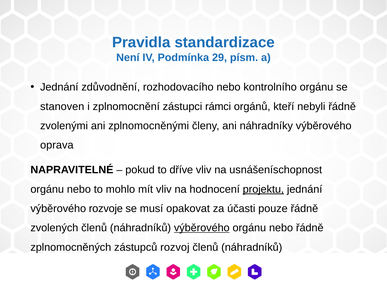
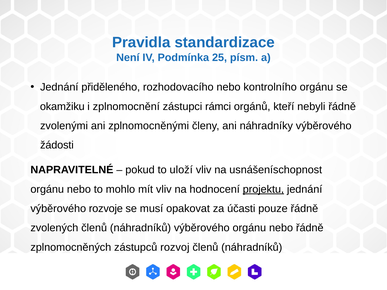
29: 29 -> 25 (220, 58)
zdůvodnění: zdůvodnění -> přiděleného (111, 87)
stanoven: stanoven -> okamžiku (62, 107)
oprava: oprava -> žádosti (57, 145)
dříve: dříve -> uloží (181, 170)
výběrového underline: present -> none (202, 228)
